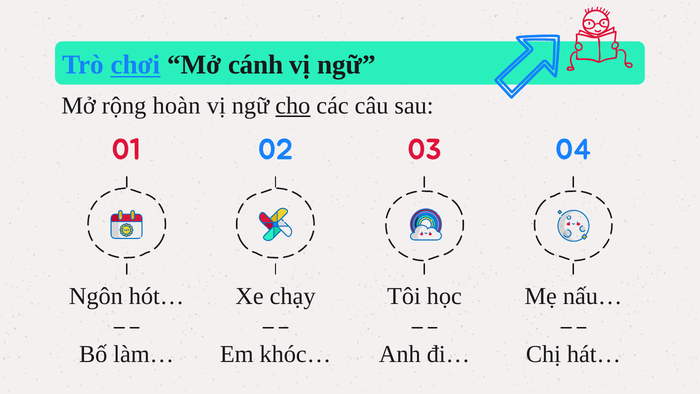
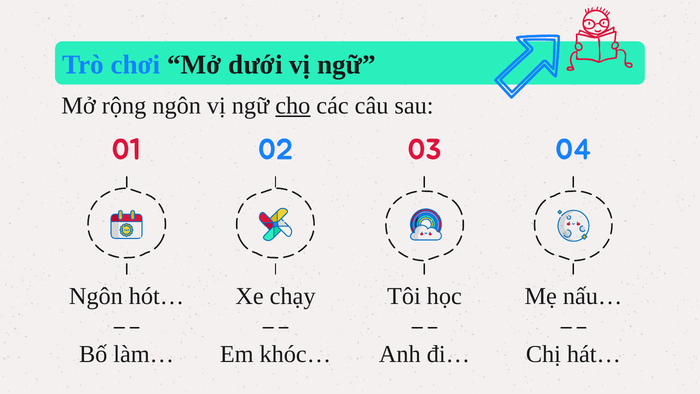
chơi underline: present -> none (135, 65)
cánh: cánh -> dưới (255, 65)
rộng hoàn: hoàn -> ngôn (177, 106)
